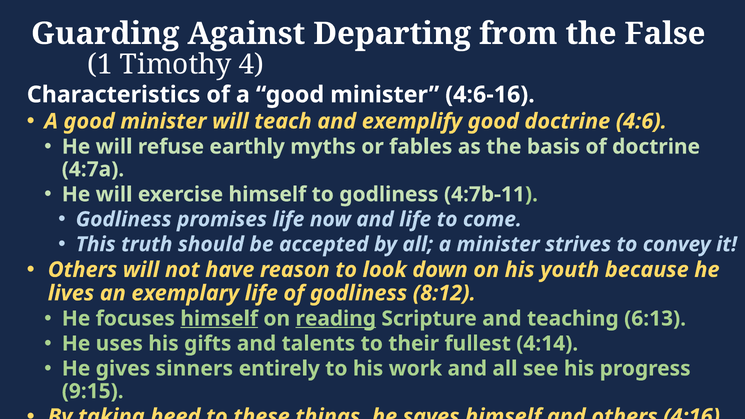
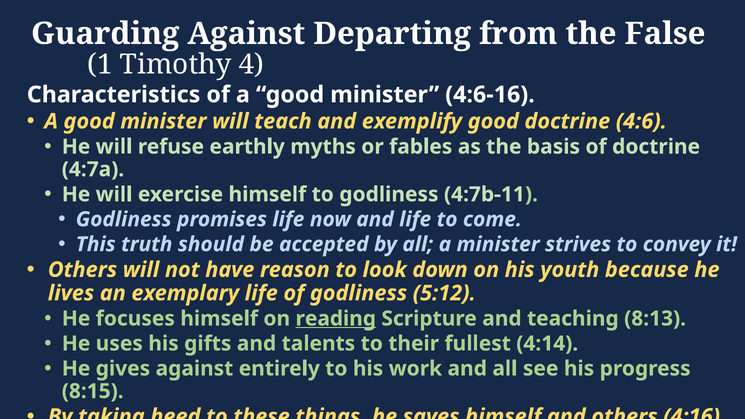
8:12: 8:12 -> 5:12 (444, 293)
himself underline: present -> none (219, 319)
6:13: 6:13 -> 8:13 (655, 319)
gives sinners: sinners -> against (194, 369)
9:15: 9:15 -> 8:15 (93, 391)
